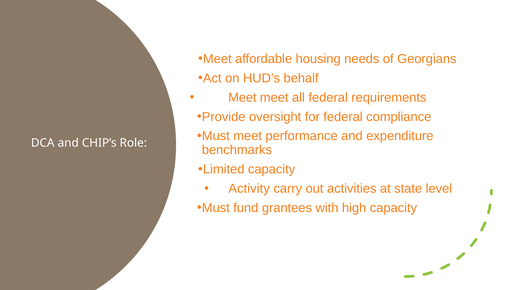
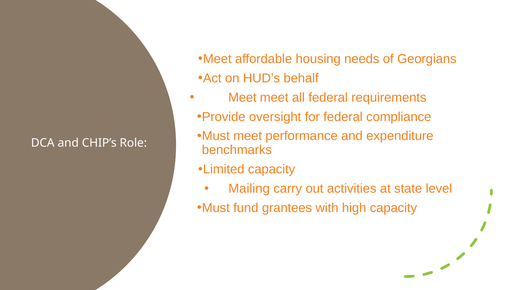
Activity: Activity -> Mailing (249, 188)
